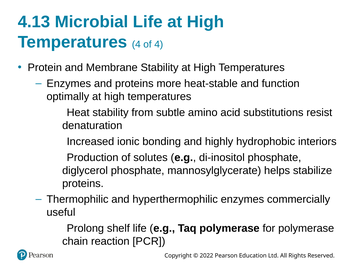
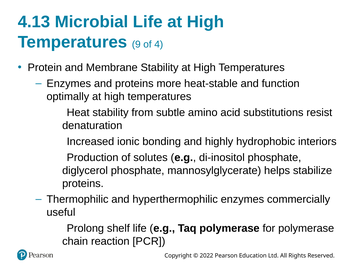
Temperatures 4: 4 -> 9 (136, 44)
